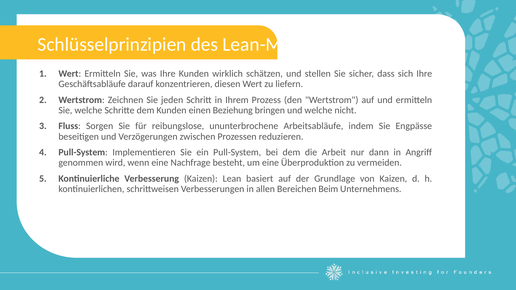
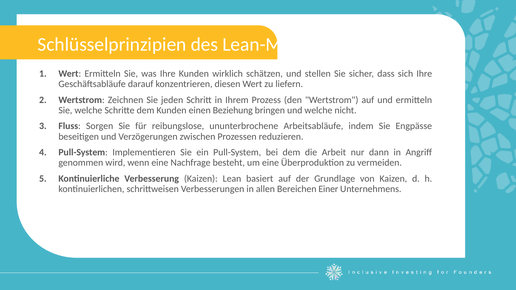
Beim: Beim -> Einer (328, 189)
